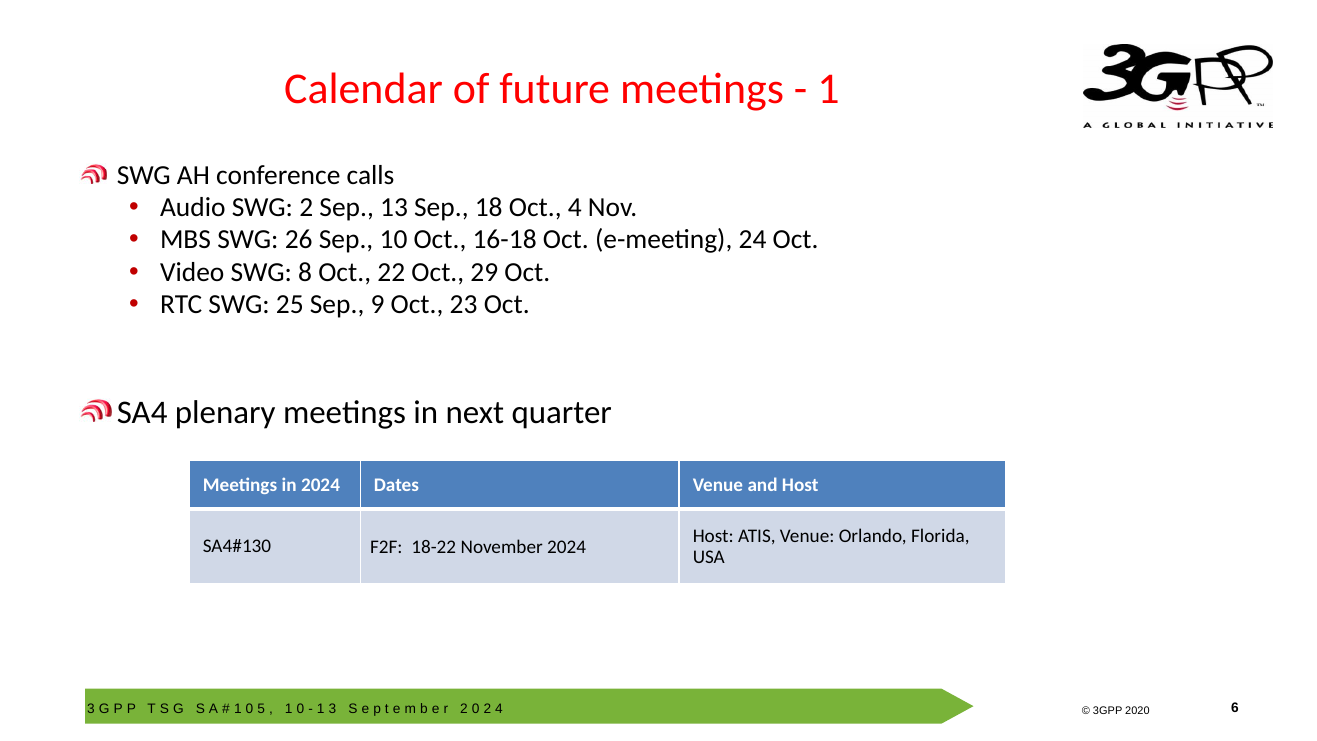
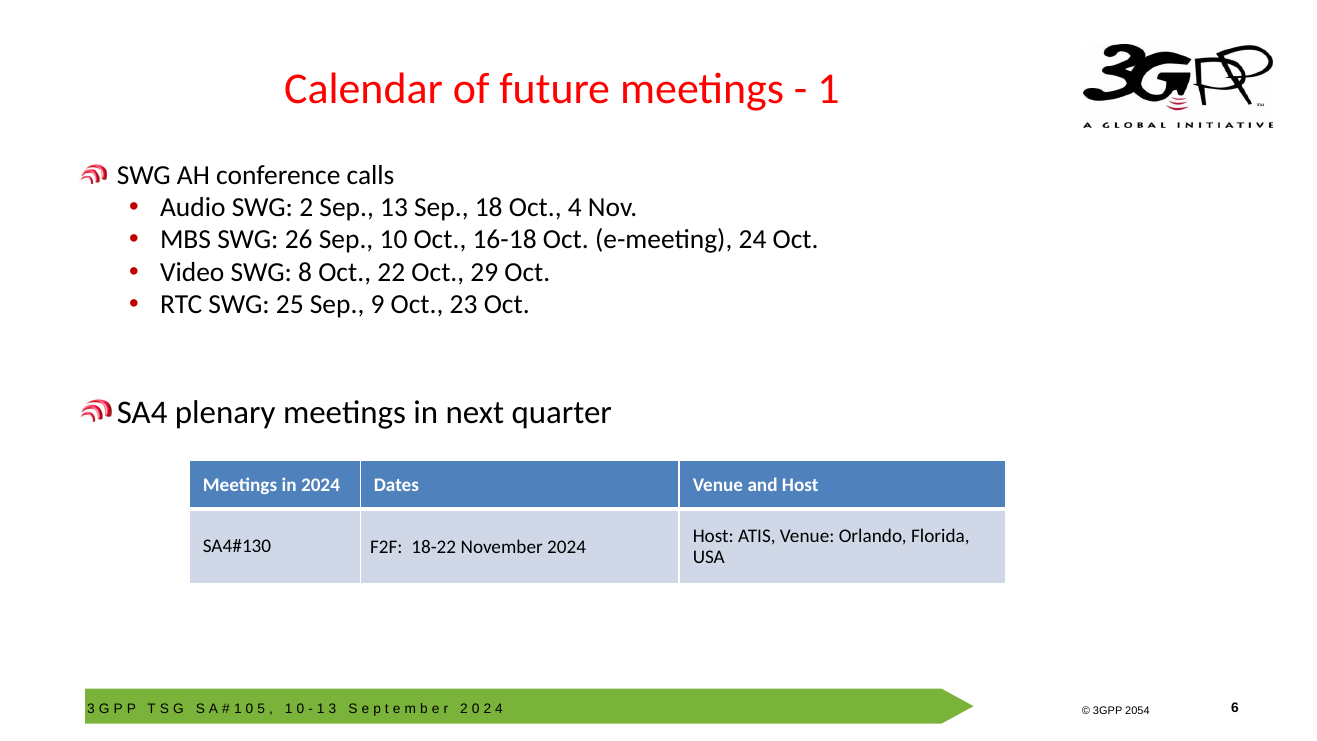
2020: 2020 -> 2054 (1137, 710)
